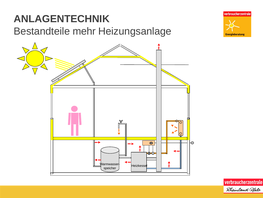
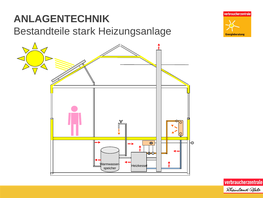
mehr: mehr -> stark (84, 31)
